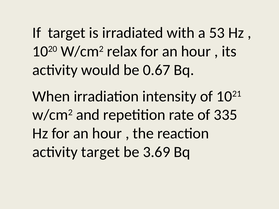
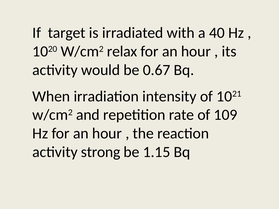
53: 53 -> 40 (217, 33)
335: 335 -> 109 (226, 115)
activity target: target -> strong (101, 152)
3.69: 3.69 -> 1.15 (157, 152)
